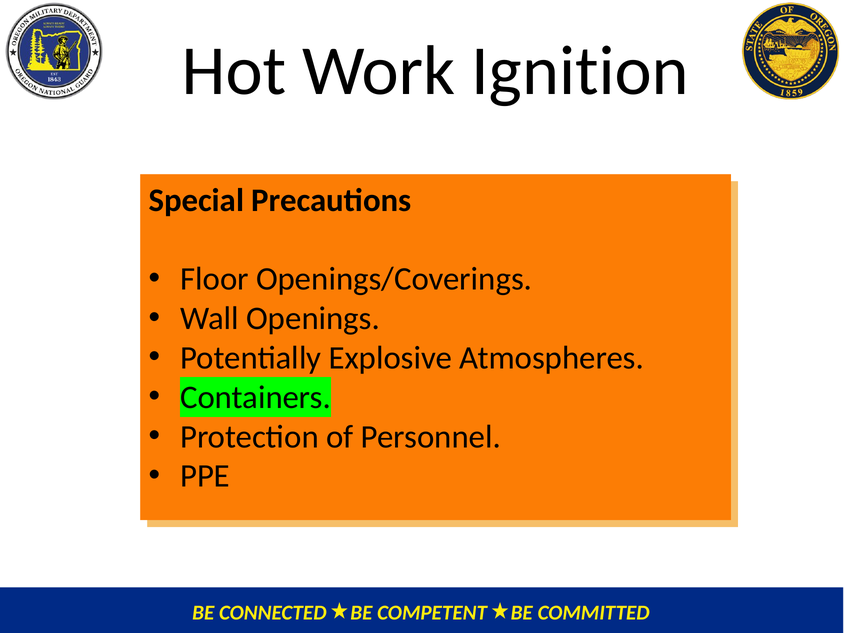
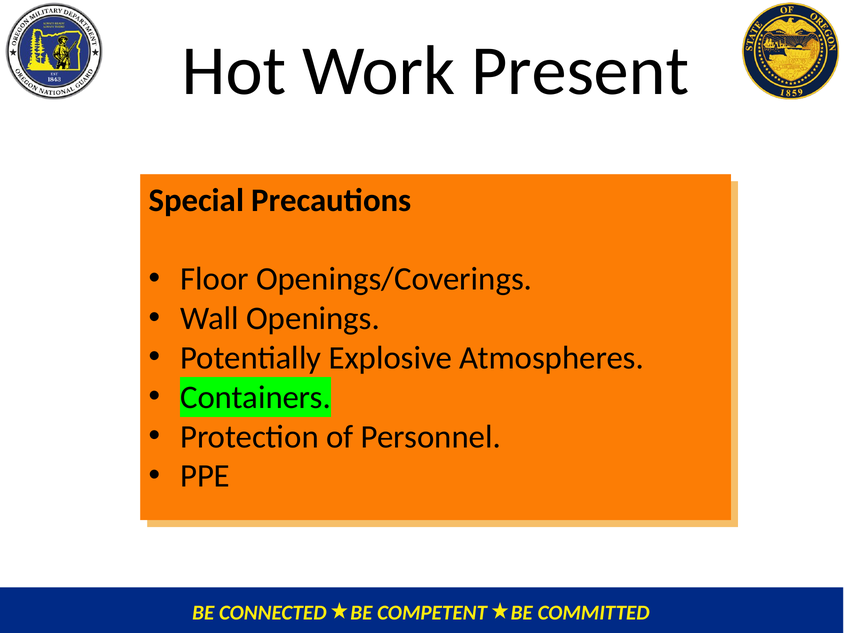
Ignition: Ignition -> Present (580, 71)
